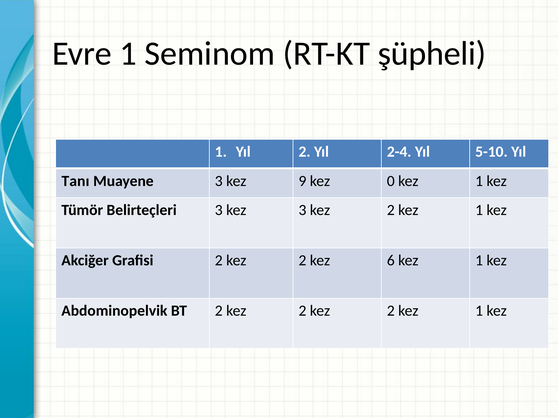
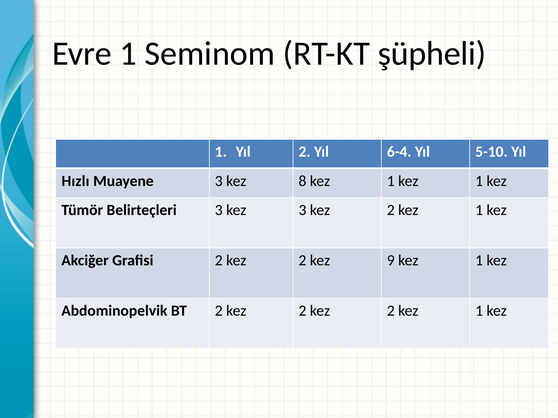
2-4: 2-4 -> 6-4 (399, 152)
Tanı: Tanı -> Hızlı (75, 181)
9: 9 -> 8 (302, 181)
0: 0 -> 1 (391, 181)
6: 6 -> 9 (391, 261)
